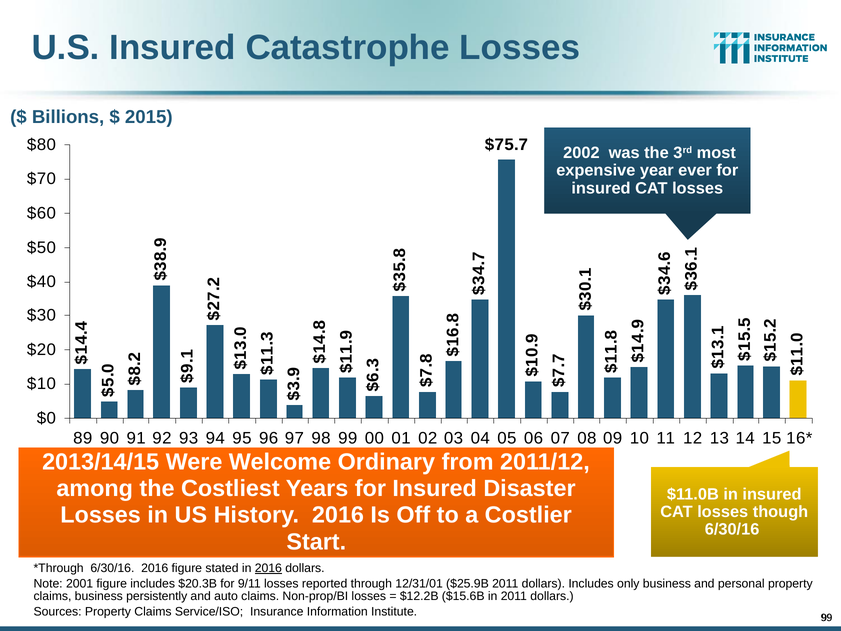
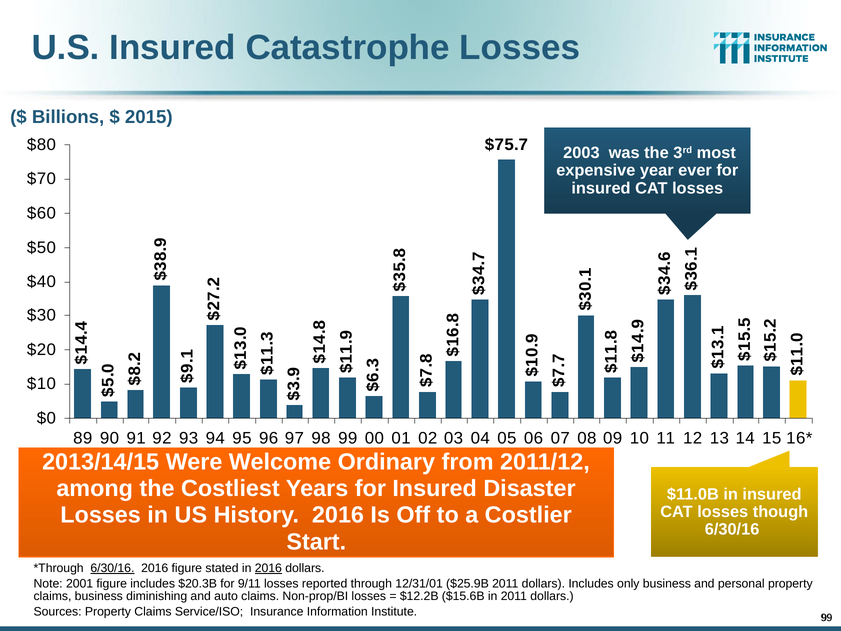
2002: 2002 -> 2003 (581, 153)
6/30/16 underline: none -> present (112, 568)
persistently: persistently -> diminishing (157, 596)
